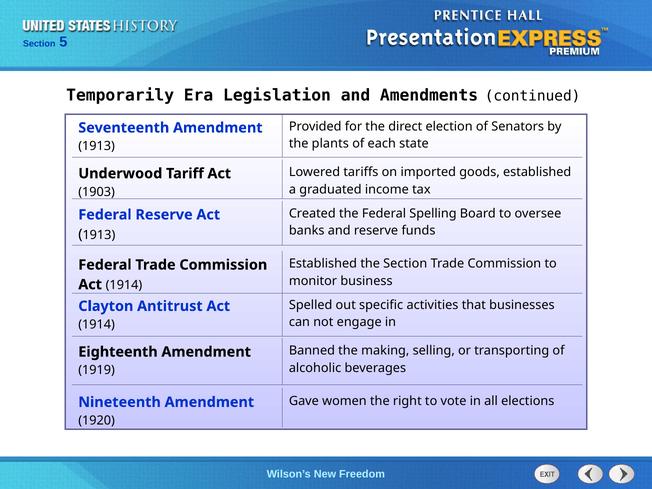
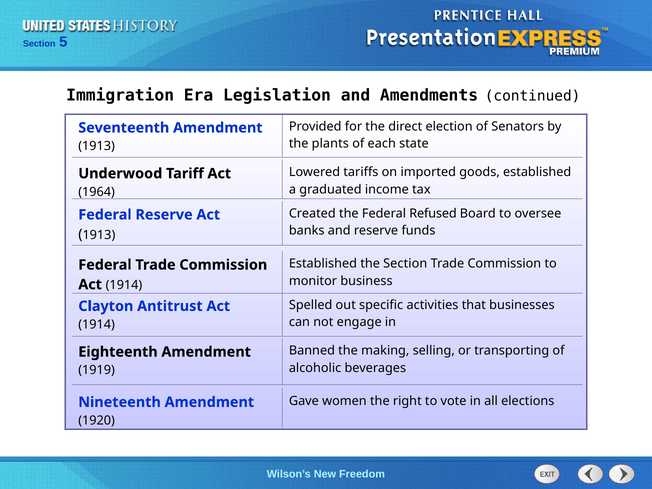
Temporarily: Temporarily -> Immigration (120, 96)
1903: 1903 -> 1964 (97, 192)
Spelling: Spelling -> Refused (433, 213)
